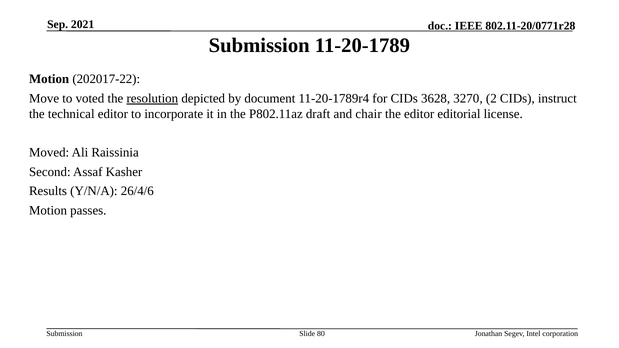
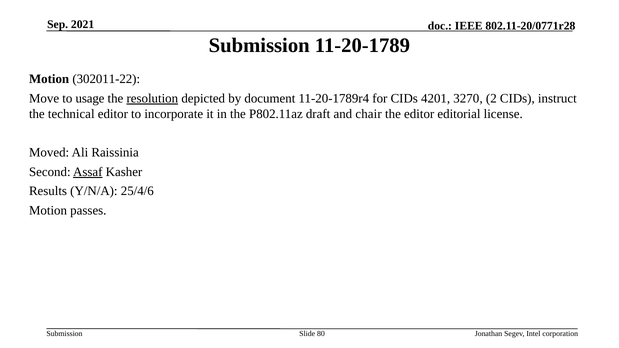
202017-22: 202017-22 -> 302011-22 (106, 79)
voted: voted -> usage (90, 98)
3628: 3628 -> 4201 (436, 98)
Assaf underline: none -> present (88, 172)
26/4/6: 26/4/6 -> 25/4/6 (137, 191)
